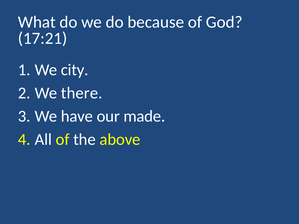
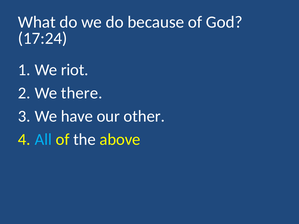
17:21: 17:21 -> 17:24 (43, 38)
city: city -> riot (75, 70)
made: made -> other (144, 116)
All colour: white -> light blue (43, 140)
